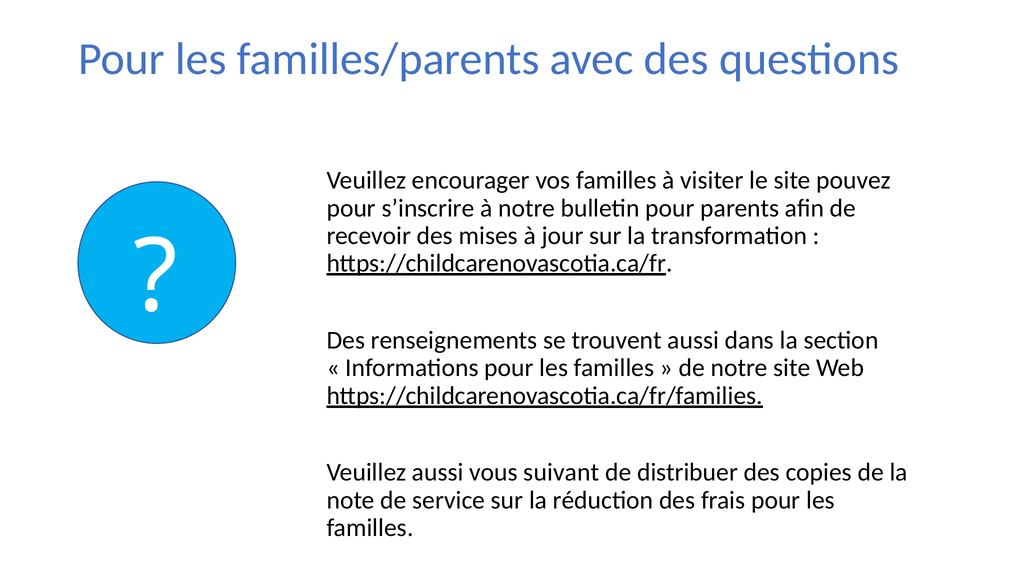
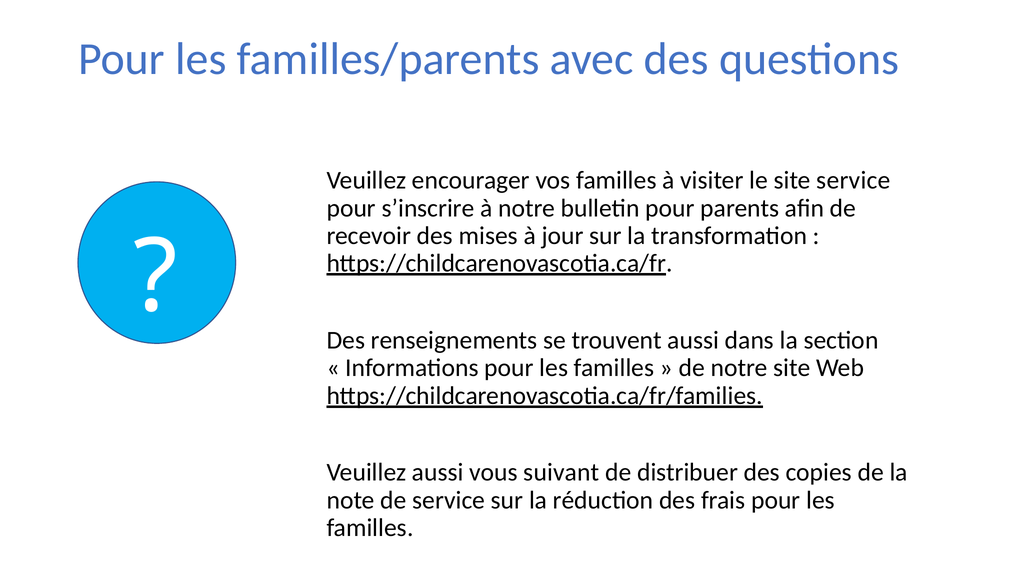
site pouvez: pouvez -> service (854, 181)
